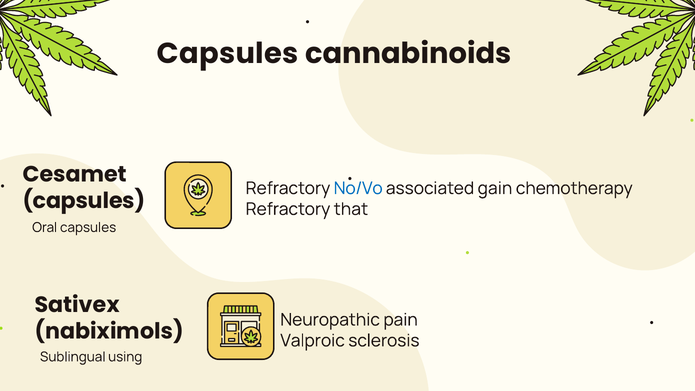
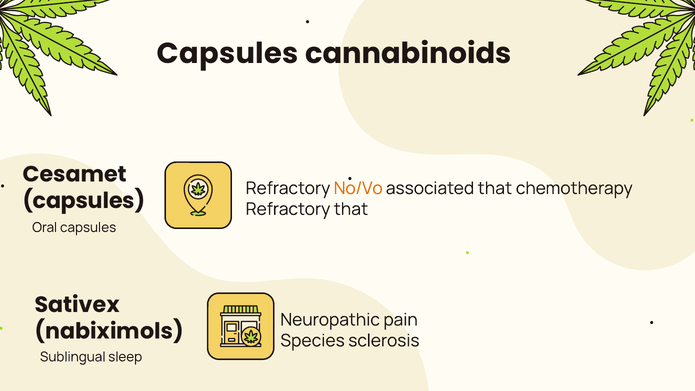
No/Vo colour: blue -> orange (358, 188)
associated gain: gain -> that (495, 188)
Valproic: Valproic -> Species (313, 341)
using: using -> sleep (125, 357)
